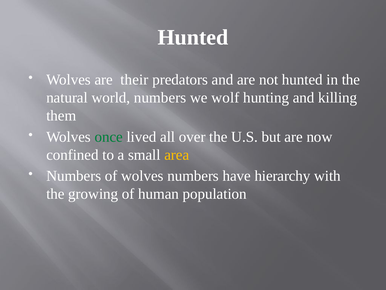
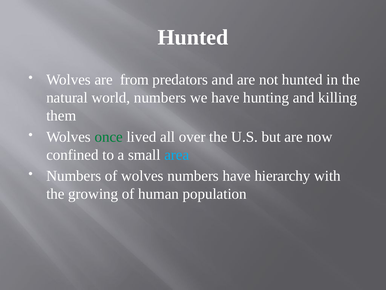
their: their -> from (134, 80)
we wolf: wolf -> have (225, 98)
area colour: yellow -> light blue (177, 155)
